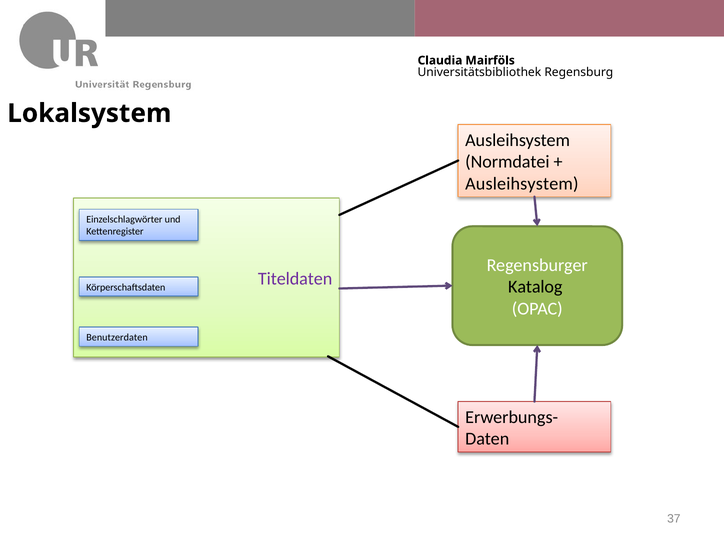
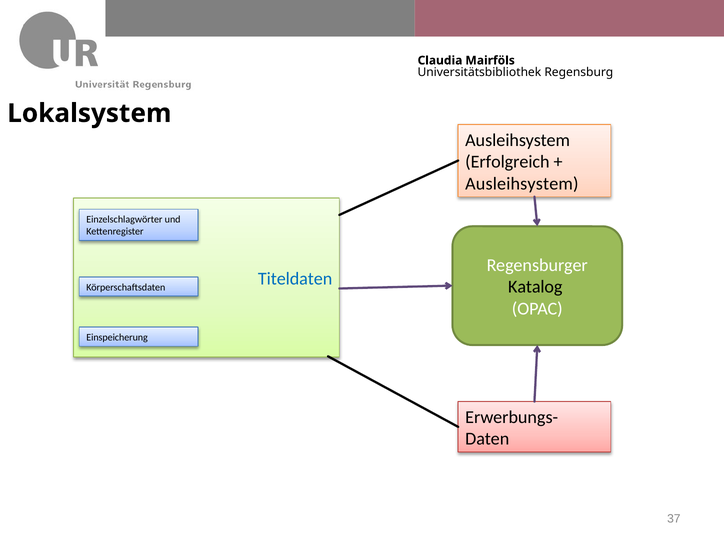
Normdatei: Normdatei -> Erfolgreich (507, 162)
Titeldaten colour: purple -> blue (295, 279)
Benutzerdaten: Benutzerdaten -> Einspeicherung (117, 337)
